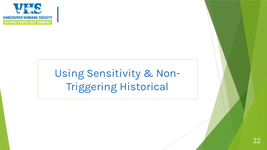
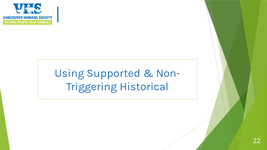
Sensitivity: Sensitivity -> Supported (114, 73)
